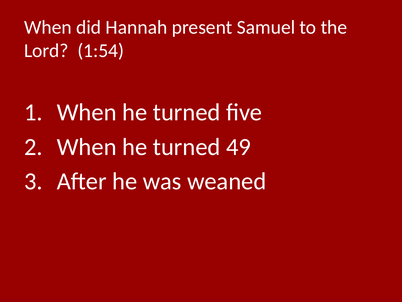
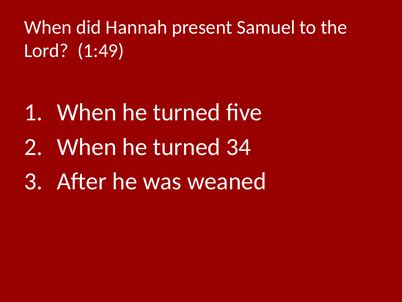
1:54: 1:54 -> 1:49 (101, 51)
49: 49 -> 34 (239, 147)
